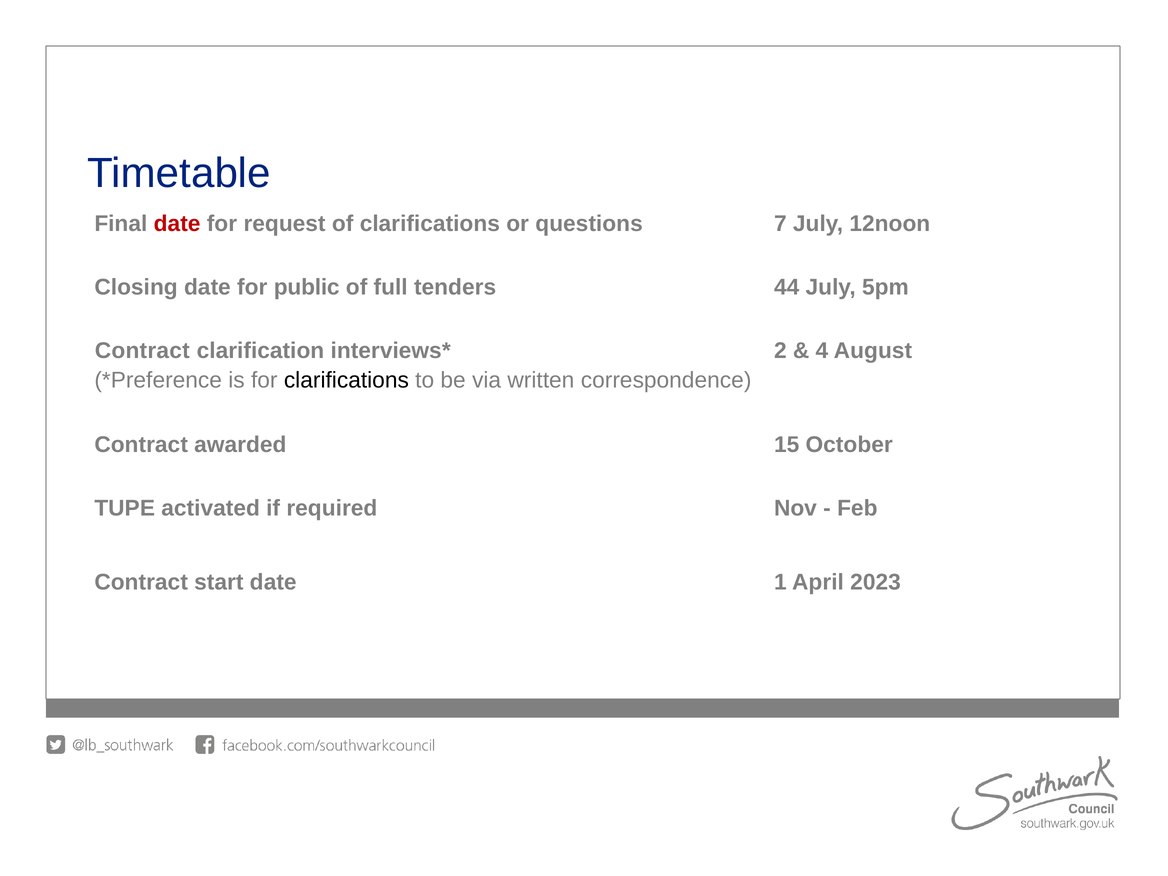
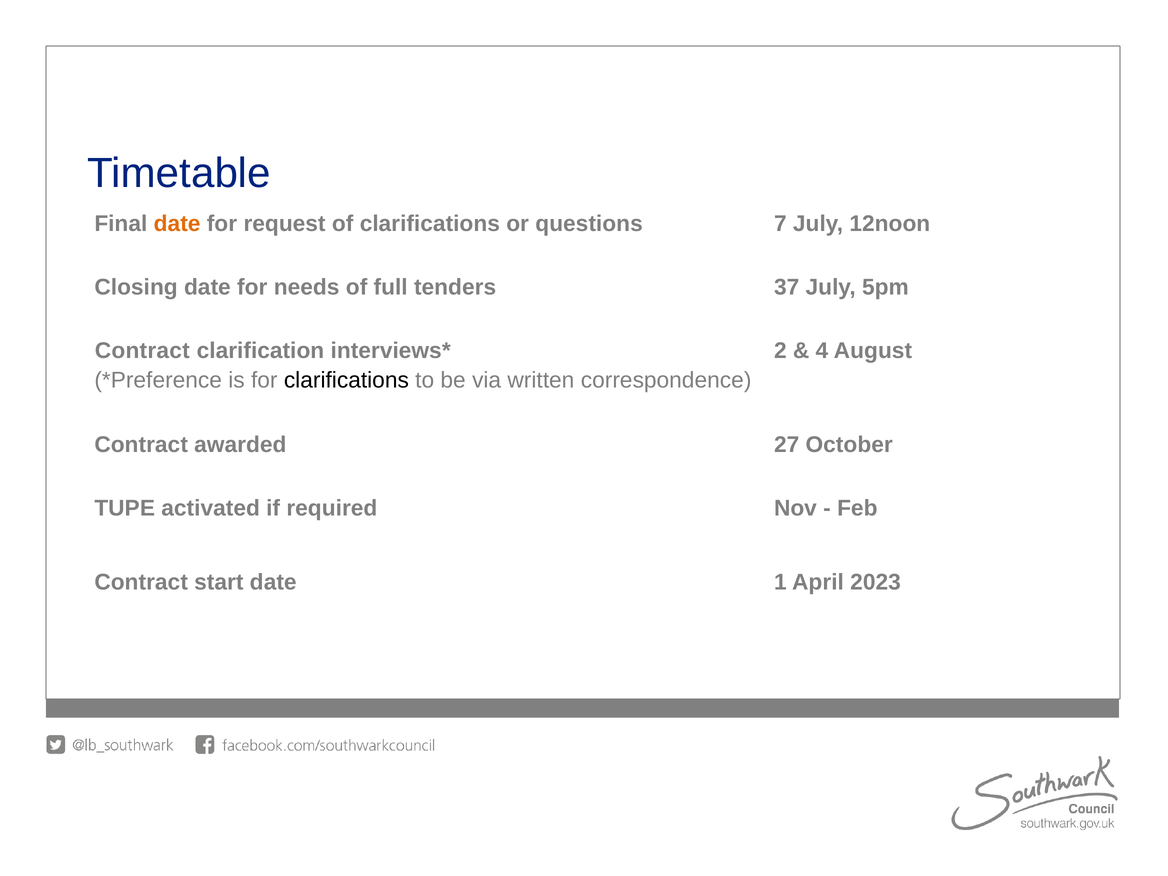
date colour: red -> orange (177, 224)
public: public -> needs (307, 287)
44: 44 -> 37 (787, 287)
15: 15 -> 27 (787, 445)
